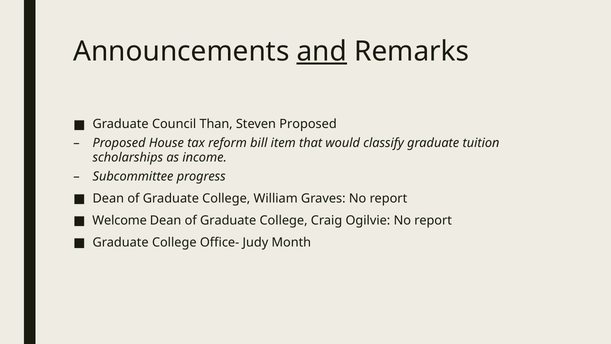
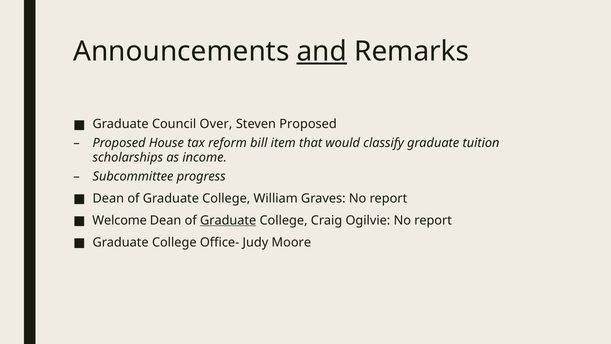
Than: Than -> Over (216, 124)
Graduate underline: none -> present (228, 220)
Month: Month -> Moore (291, 242)
